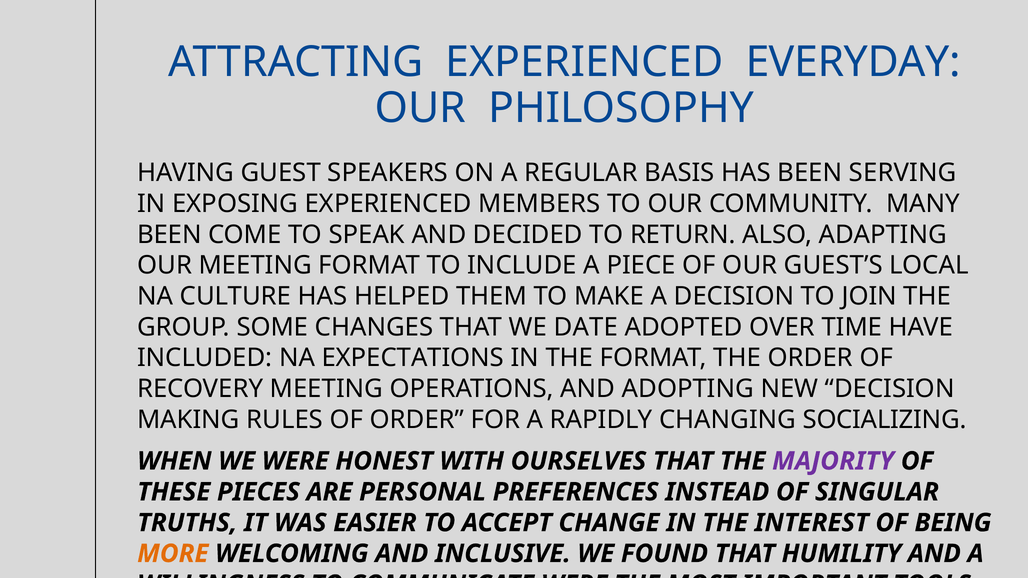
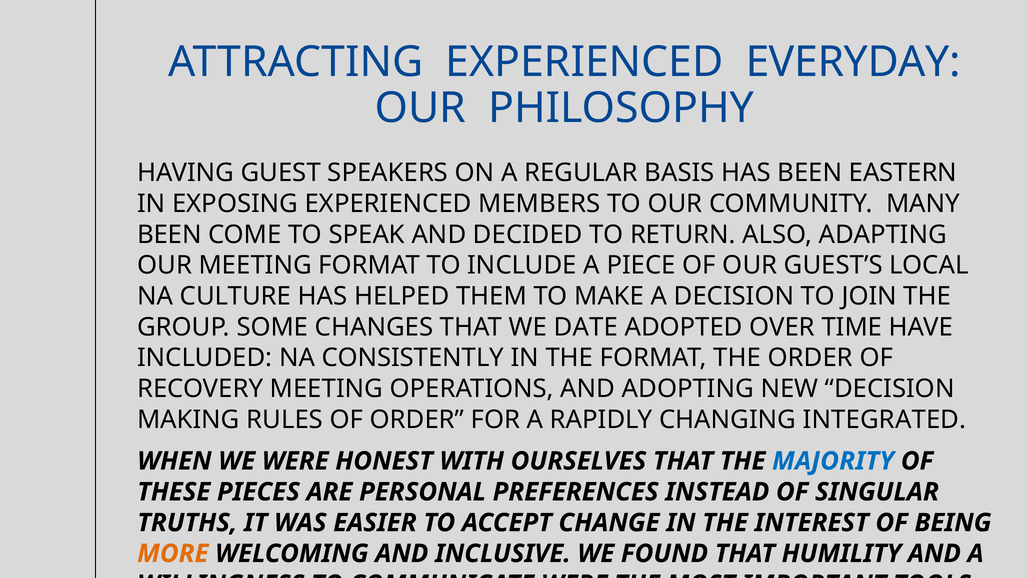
SERVING: SERVING -> EASTERN (903, 173)
EXPECTATIONS: EXPECTATIONS -> CONSISTENTLY (413, 358)
SOCIALIZING: SOCIALIZING -> INTEGRATED (884, 420)
MAJORITY colour: purple -> blue (833, 461)
